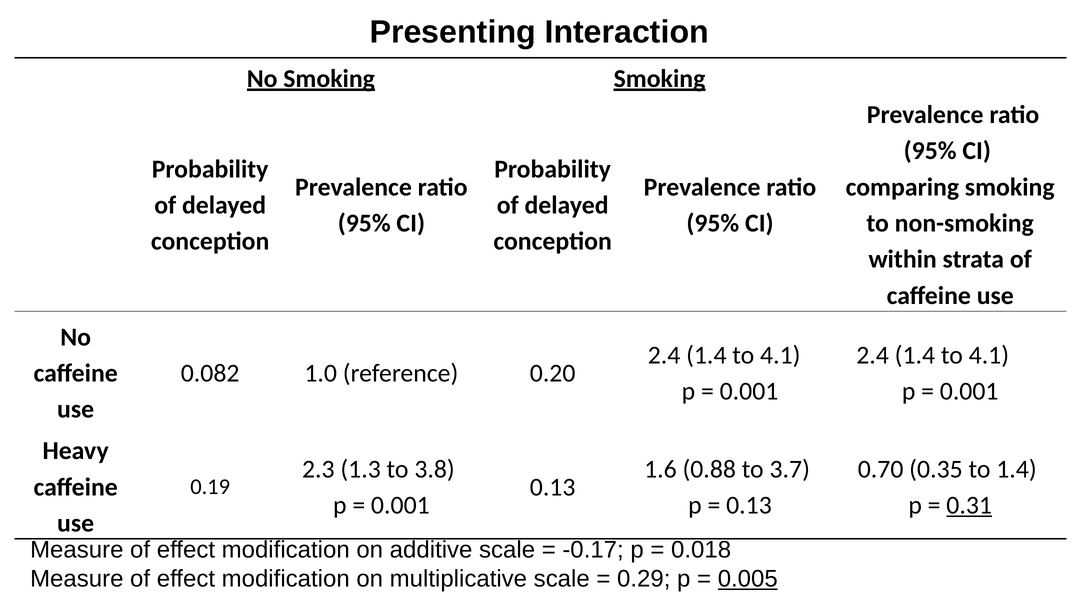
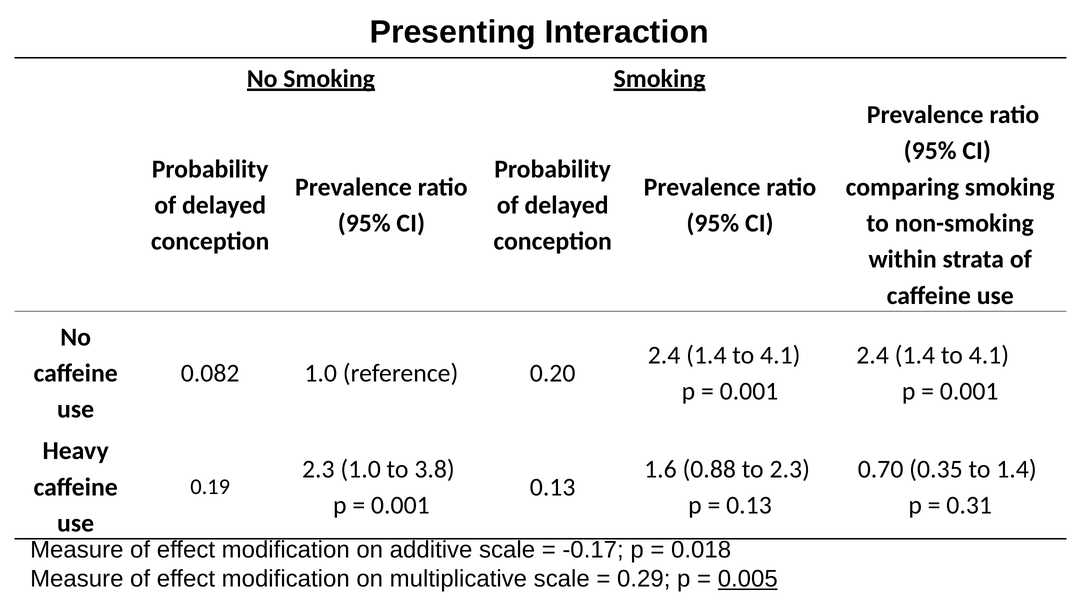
2.3 1.3: 1.3 -> 1.0 (361, 469)
to 3.7: 3.7 -> 2.3 (790, 469)
0.31 underline: present -> none (969, 505)
